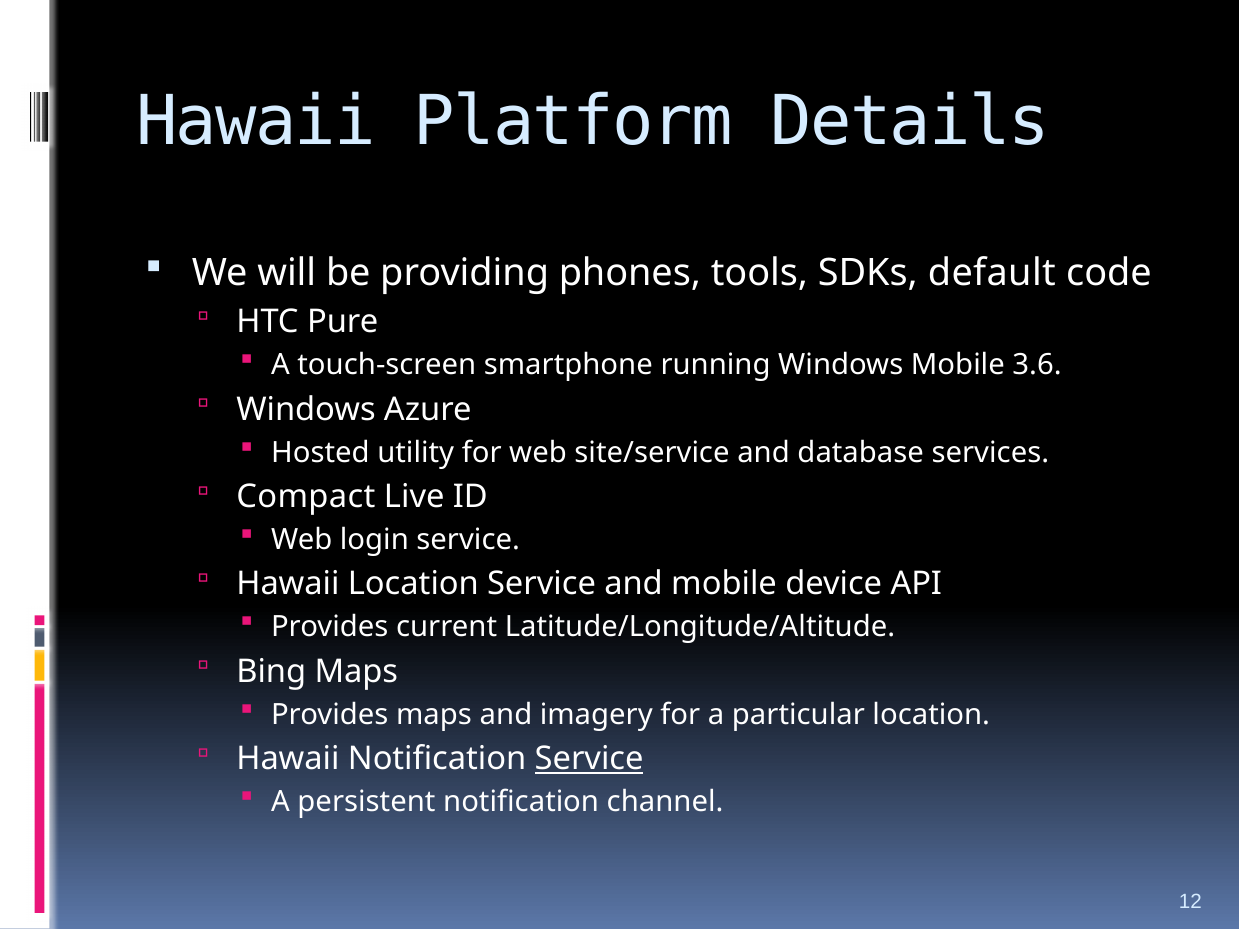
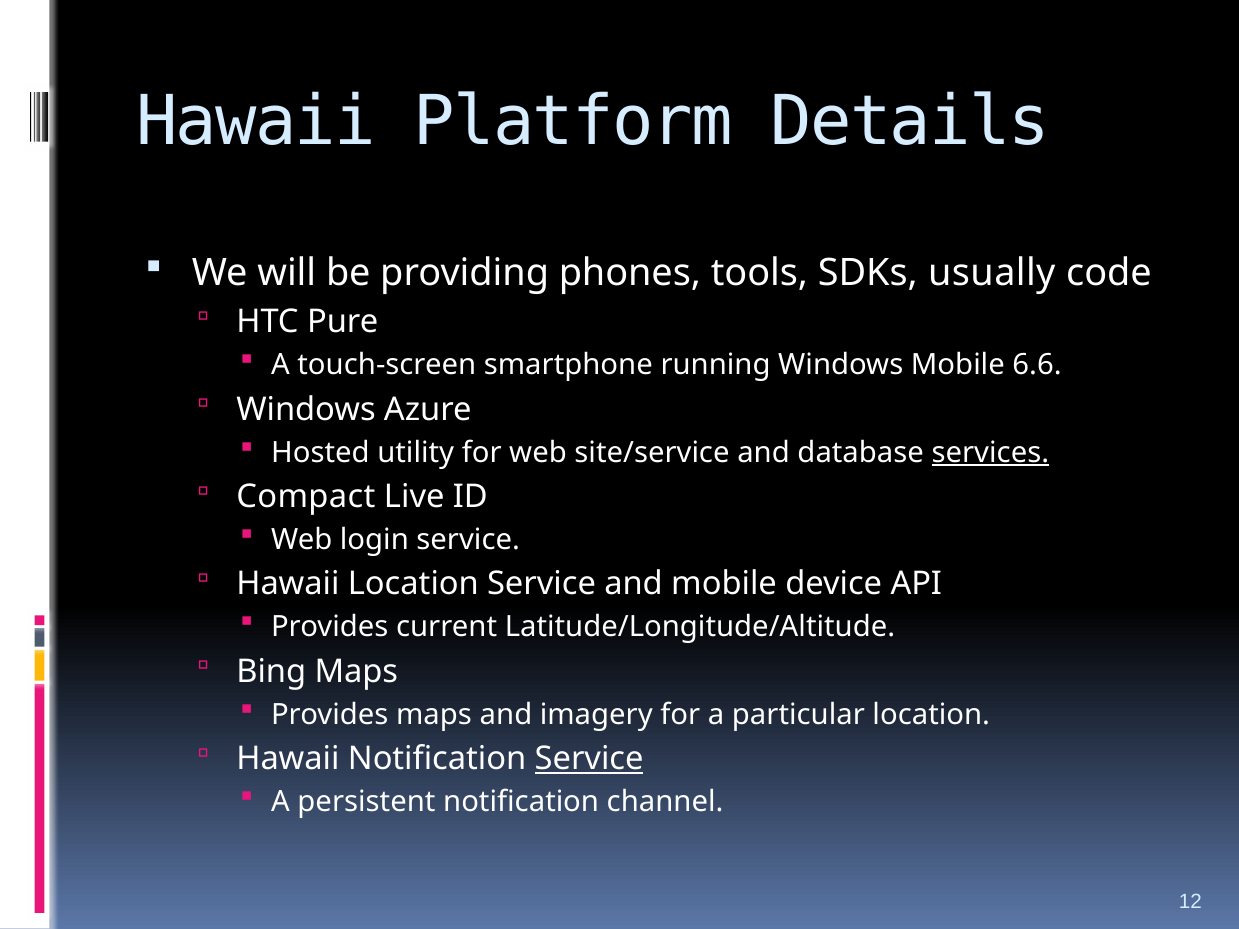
default: default -> usually (992, 273)
3.6: 3.6 -> 6.6 (1037, 365)
services underline: none -> present (990, 452)
